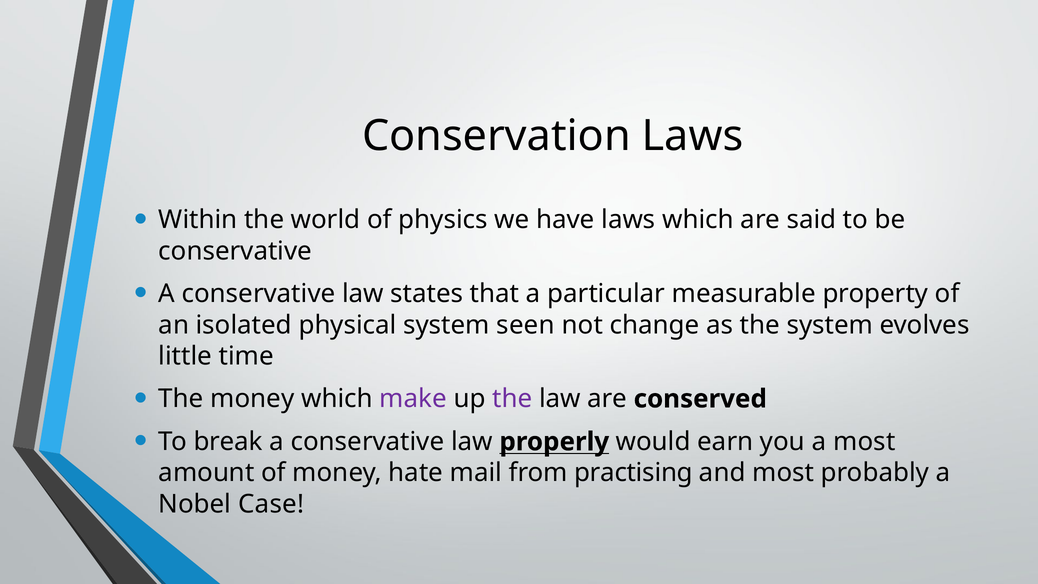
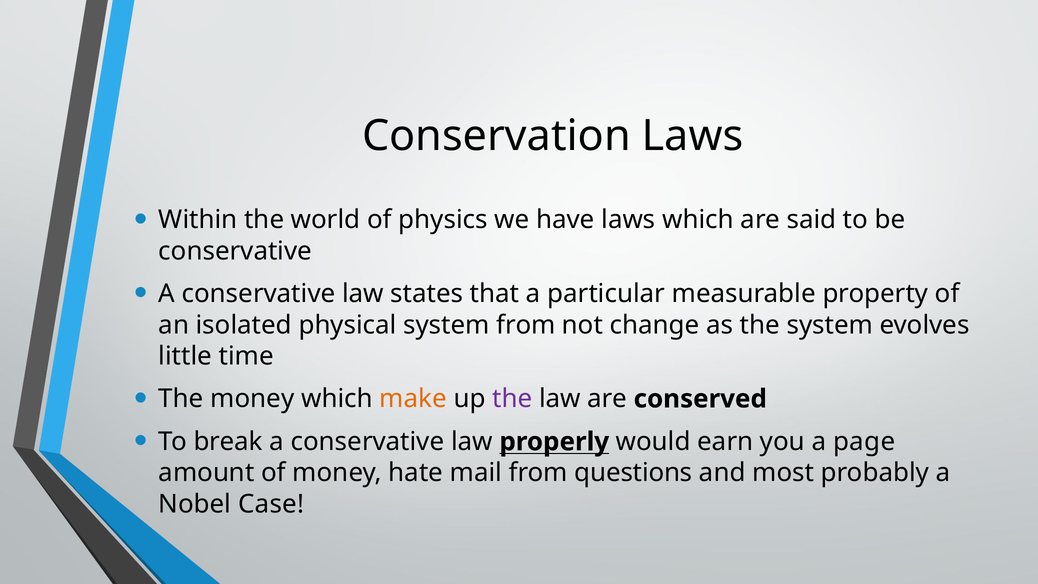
system seen: seen -> from (526, 325)
make colour: purple -> orange (413, 399)
a most: most -> page (864, 442)
practising: practising -> questions (633, 473)
